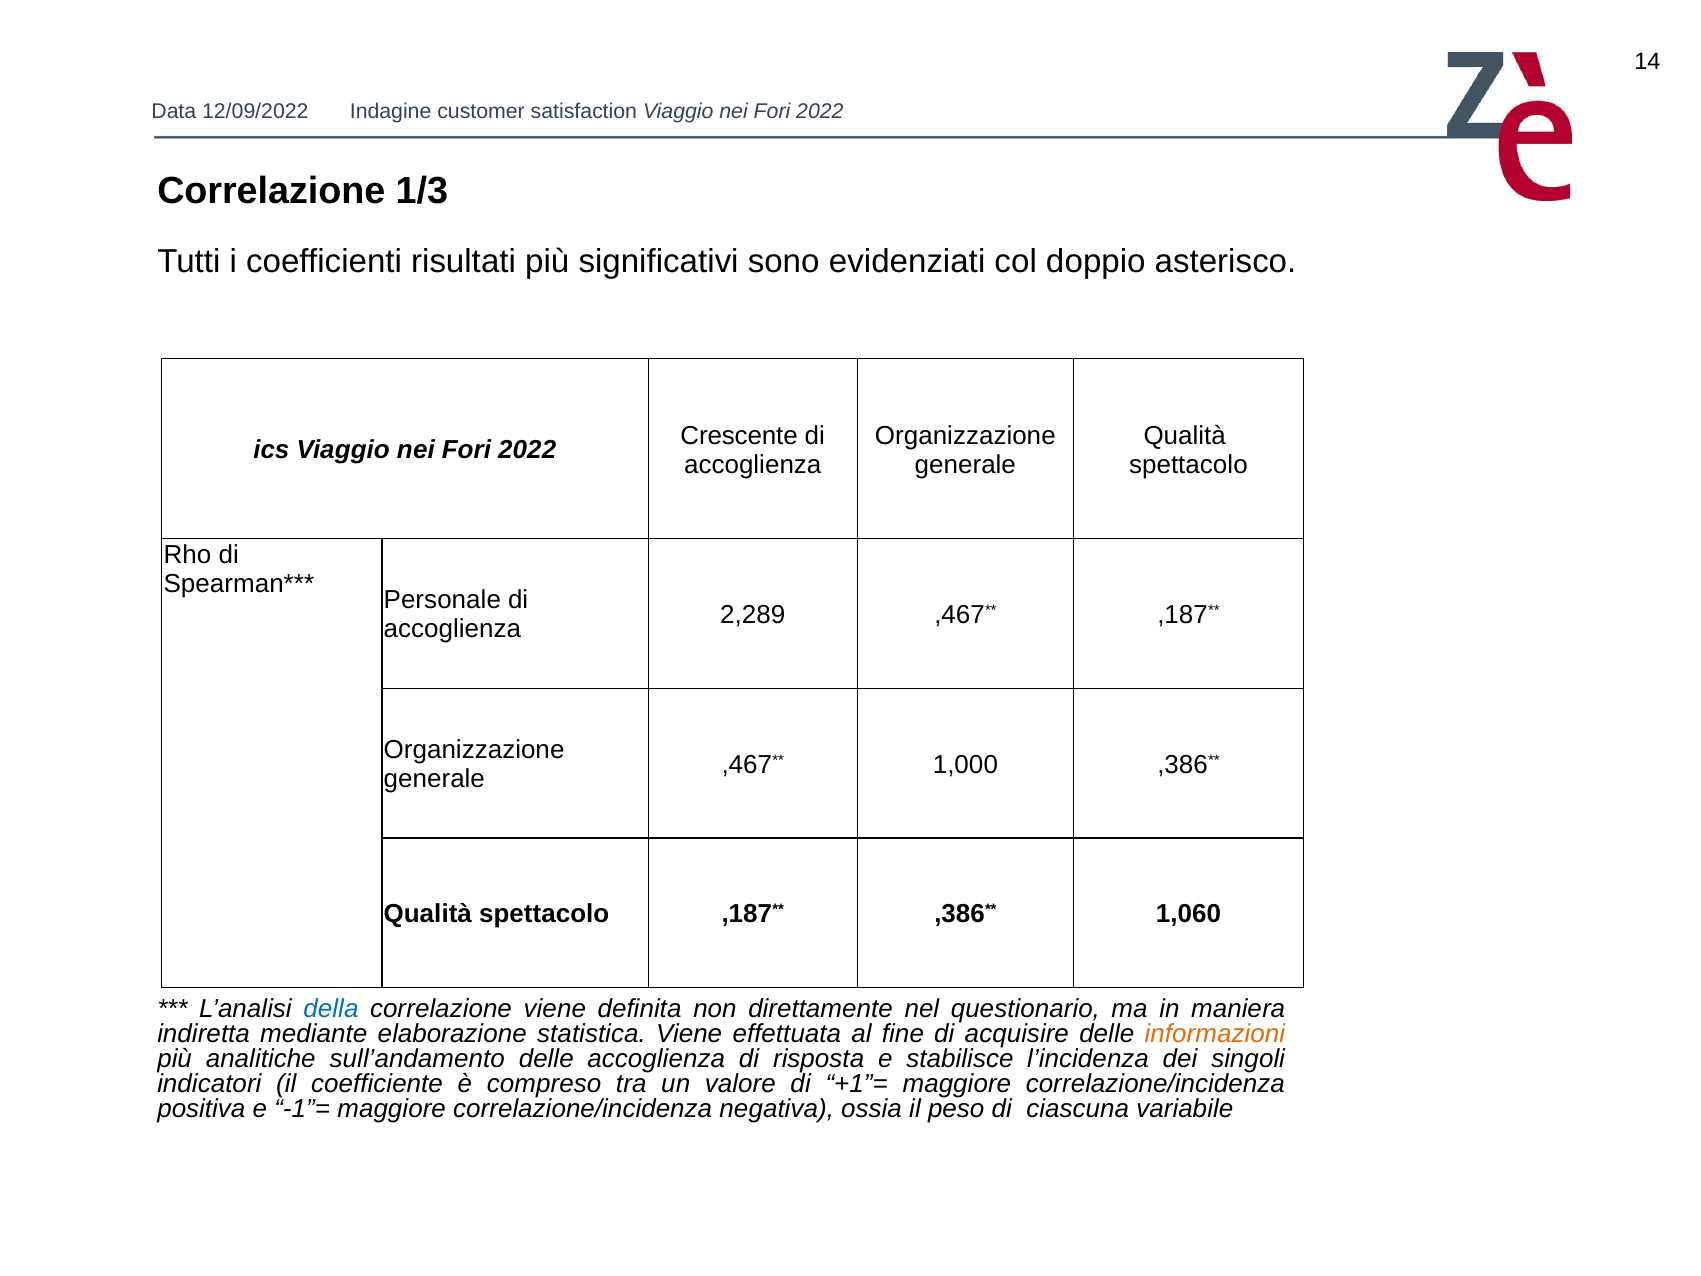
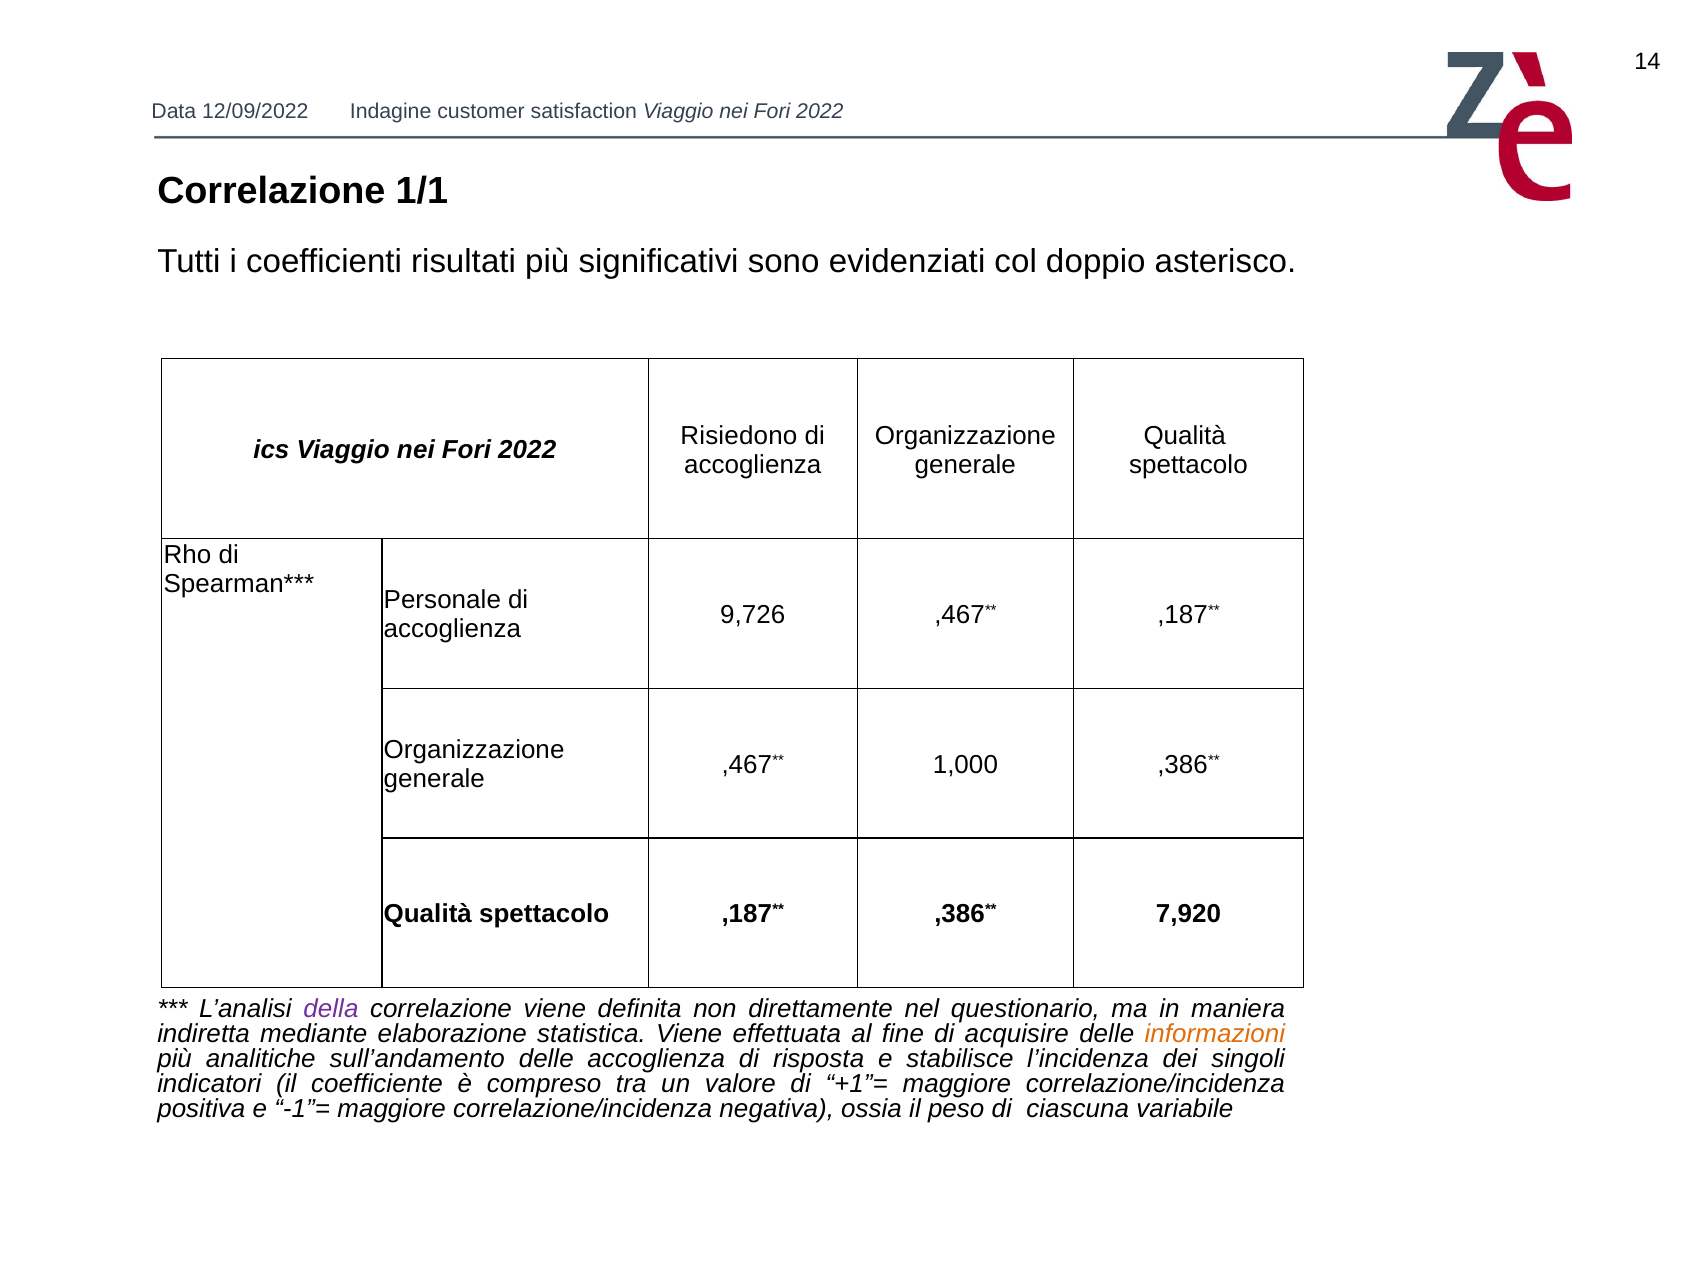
1/3: 1/3 -> 1/1 (422, 191)
Crescente: Crescente -> Risiedono (739, 435)
2,289: 2,289 -> 9,726 (753, 615)
1,060: 1,060 -> 7,920 (1188, 914)
della colour: blue -> purple (331, 1009)
